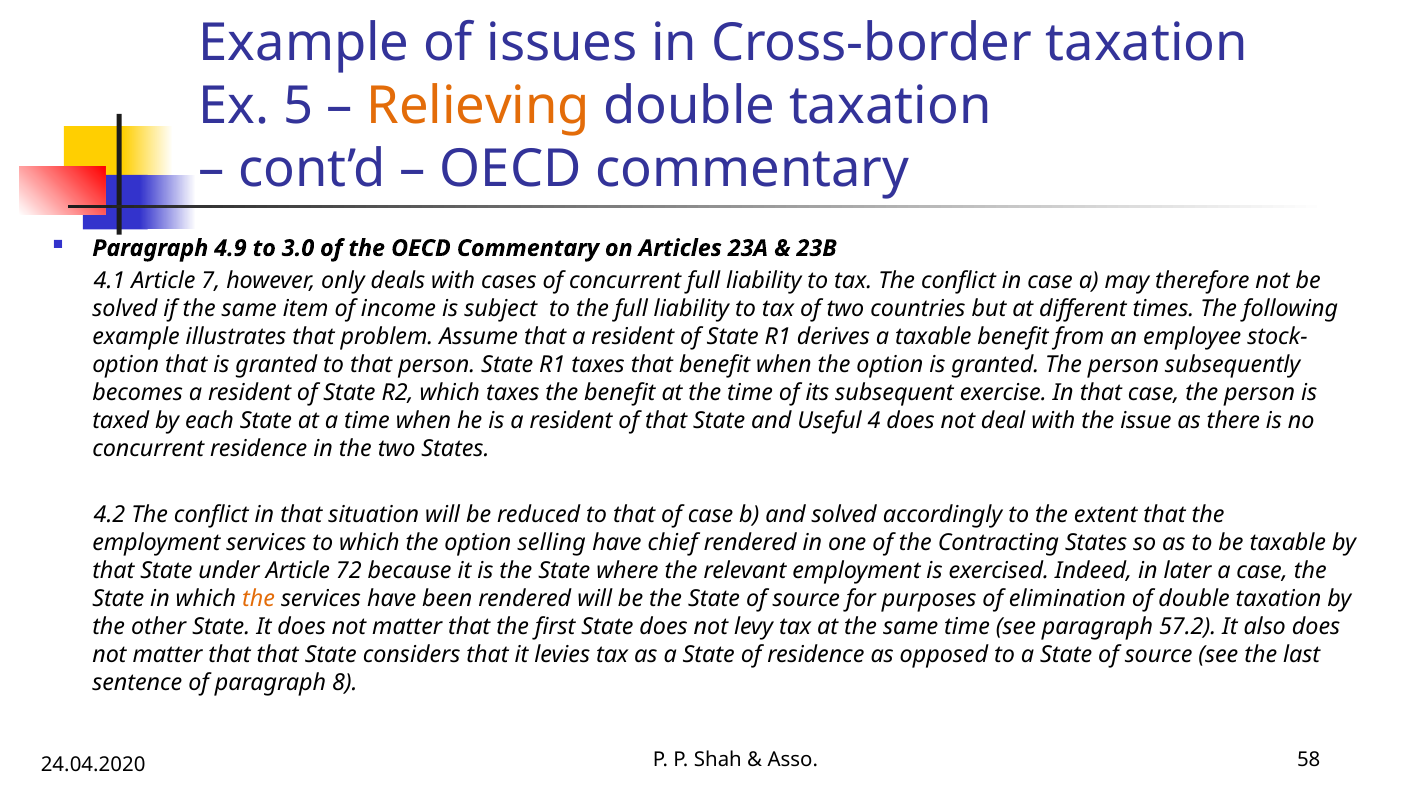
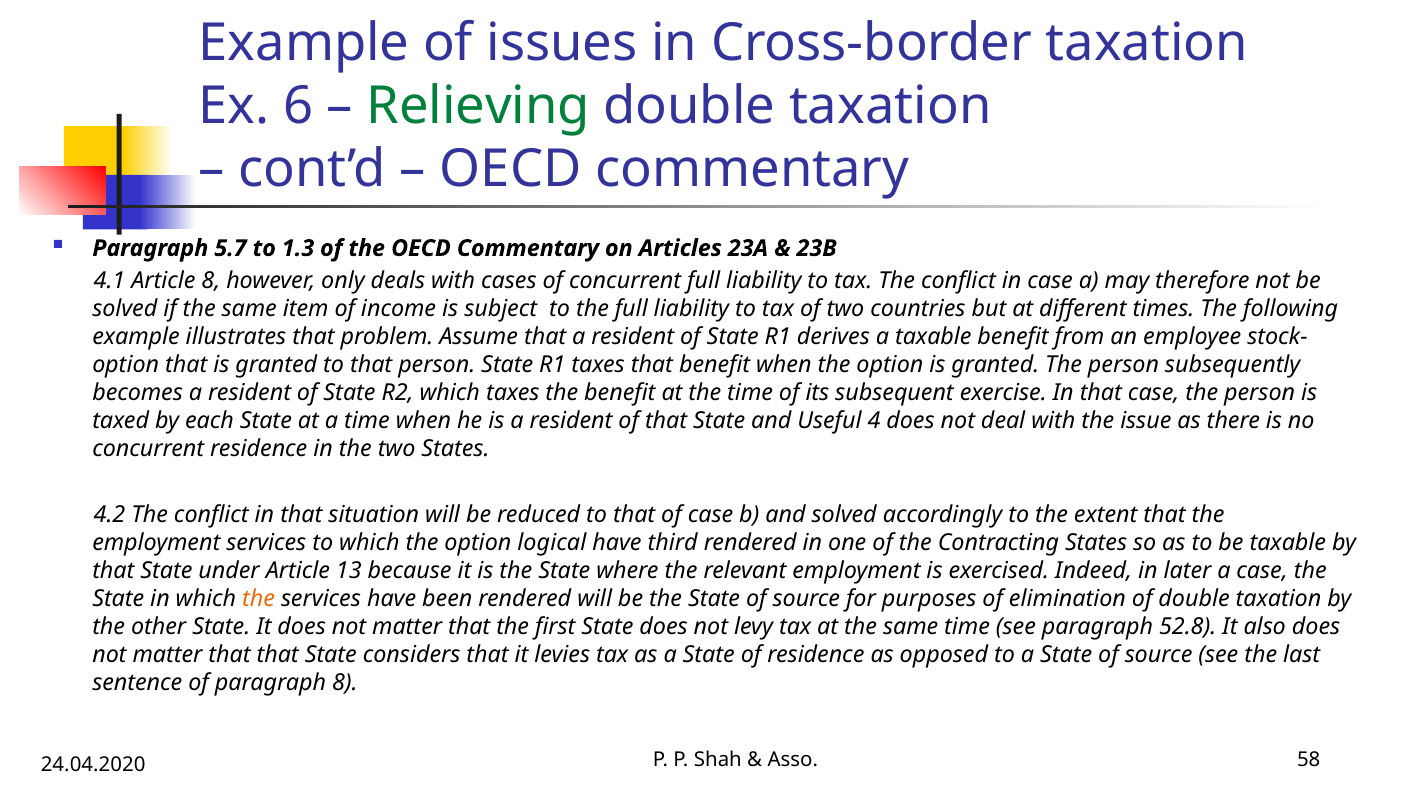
5: 5 -> 6 (298, 106)
Relieving colour: orange -> green (478, 106)
4.9: 4.9 -> 5.7 (230, 248)
3.0: 3.0 -> 1.3 (298, 248)
Article 7: 7 -> 8 (211, 281)
selling: selling -> logical (552, 542)
chief: chief -> third (673, 542)
72: 72 -> 13 (349, 570)
57.2: 57.2 -> 52.8 (1188, 626)
